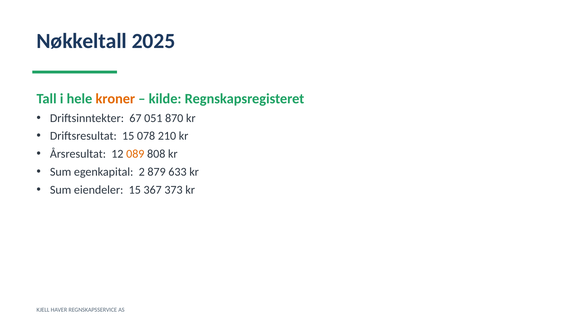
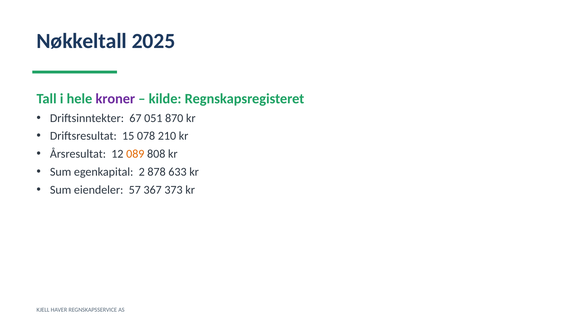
kroner colour: orange -> purple (115, 99)
879: 879 -> 878 (157, 172)
eiendeler 15: 15 -> 57 (135, 190)
